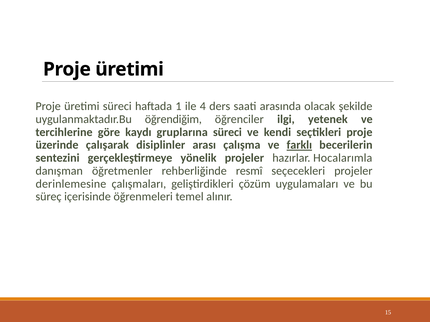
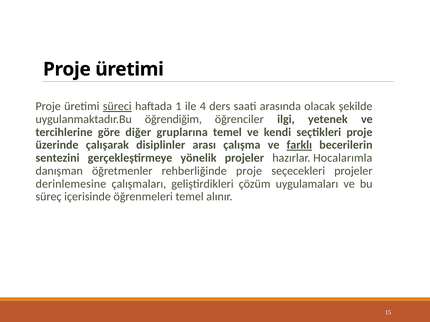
süreci underline: none -> present (117, 107)
kaydı: kaydı -> diğer (138, 132)
gruplarına süreci: süreci -> temel (227, 132)
rehberliğinde resmî: resmî -> proje (249, 171)
